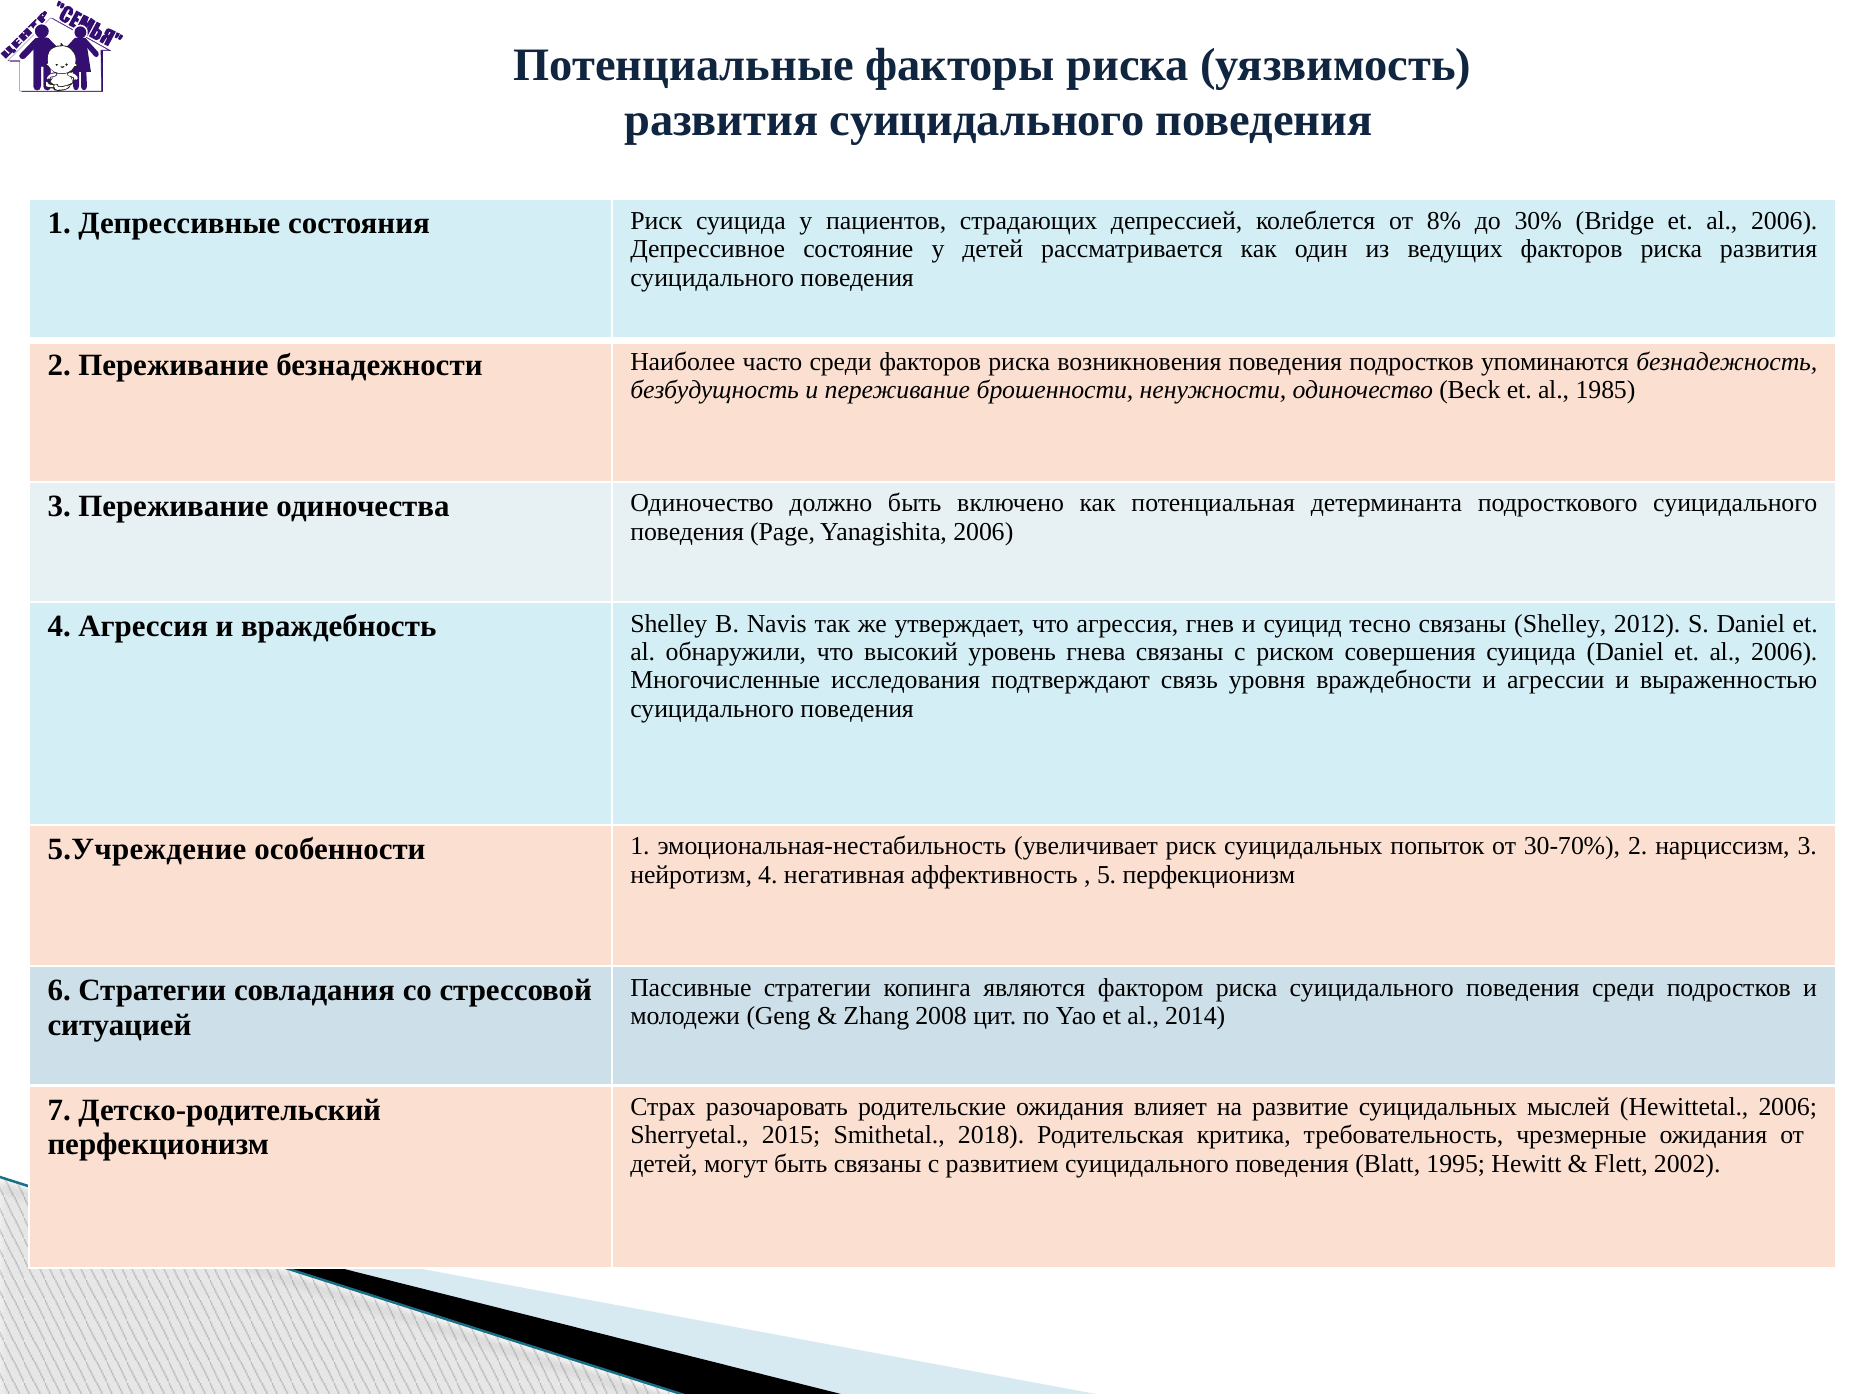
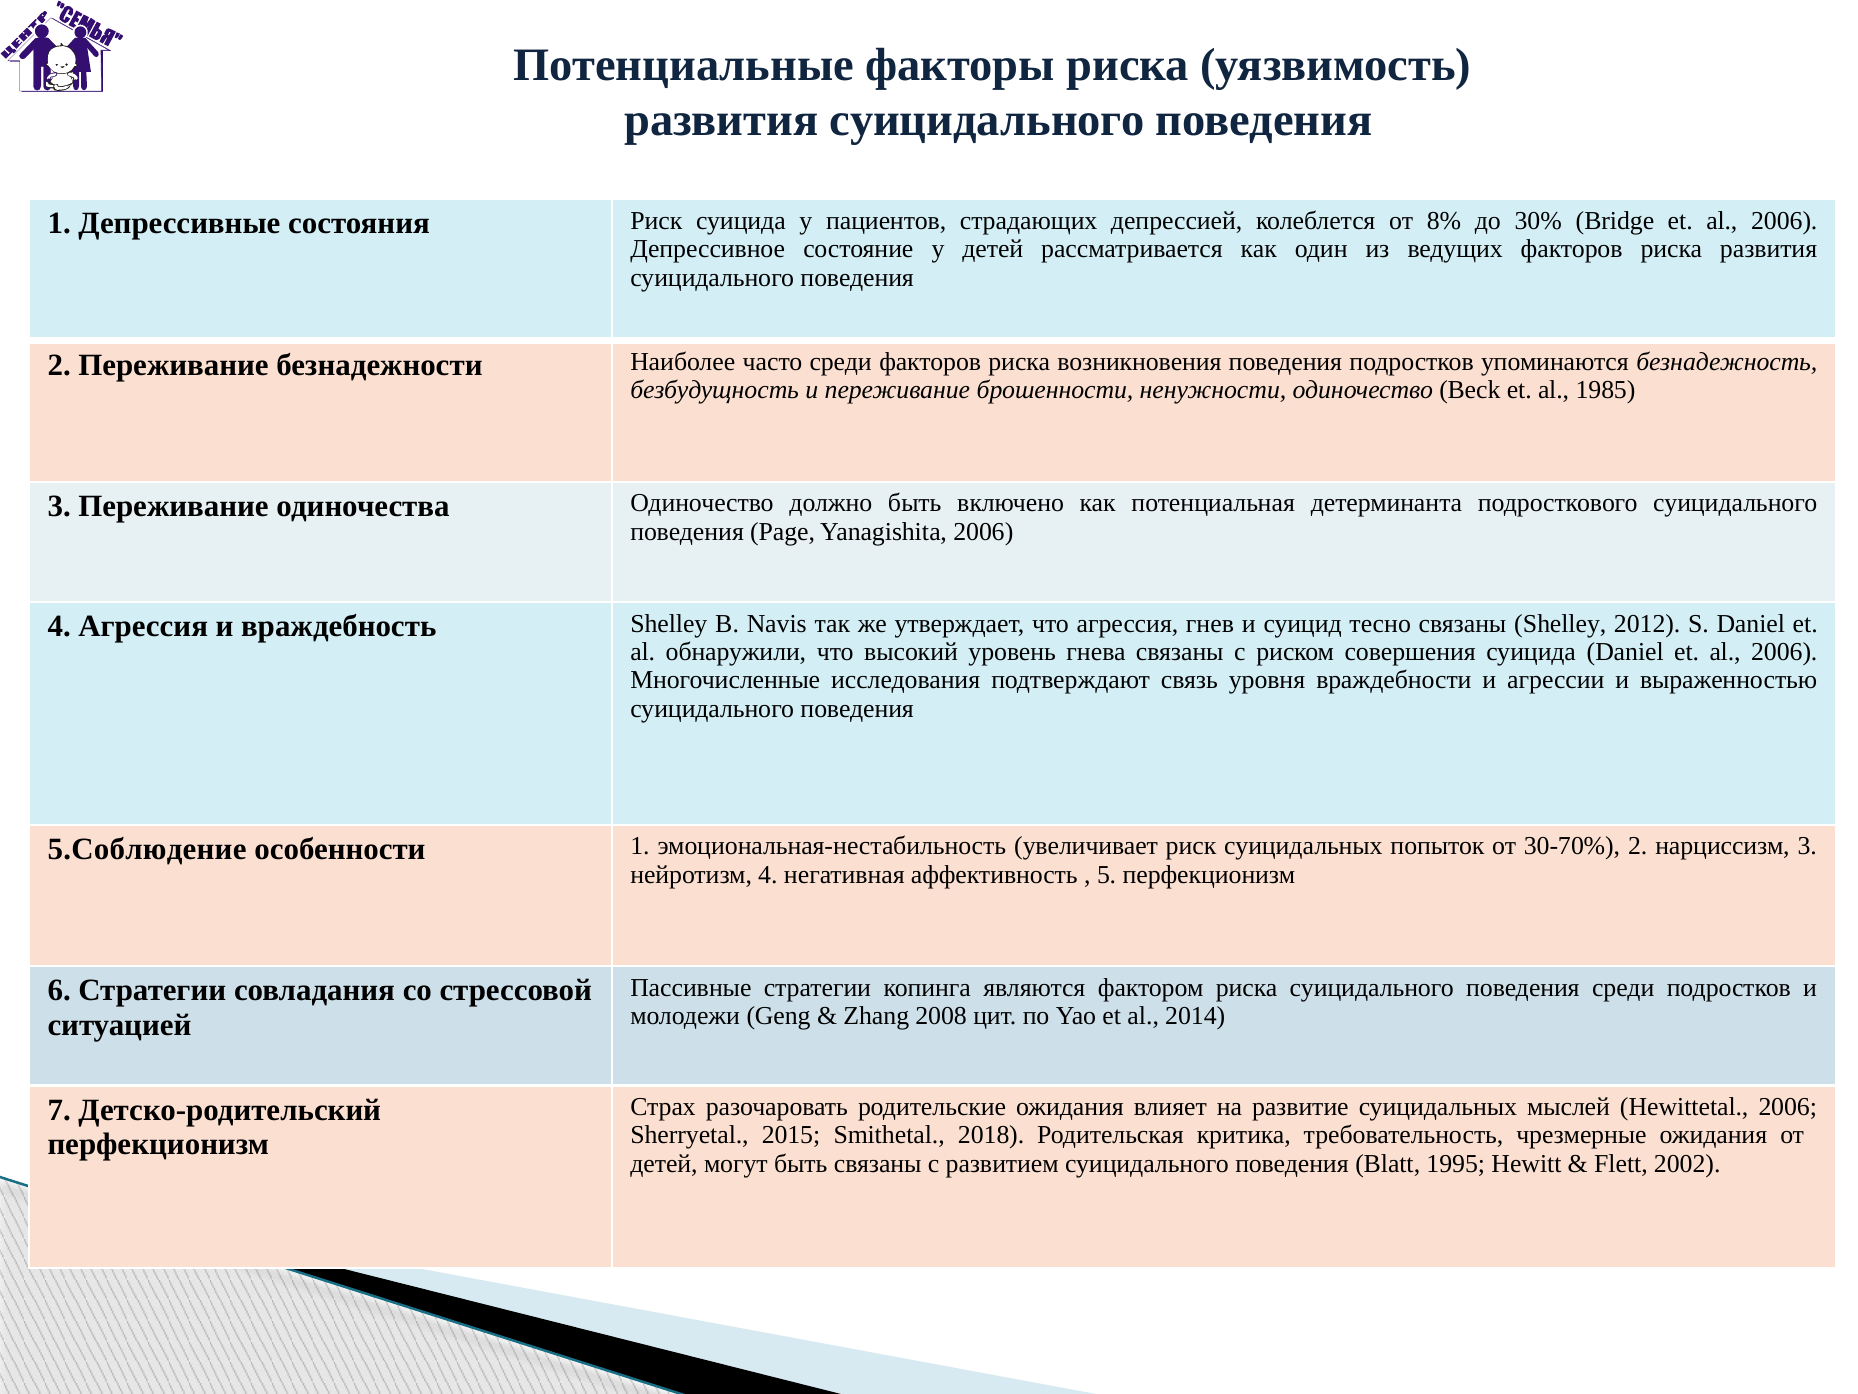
5.Учреждение: 5.Учреждение -> 5.Соблюдение (147, 849)
